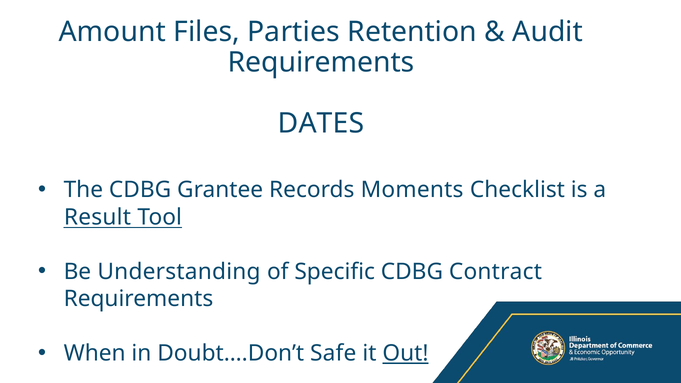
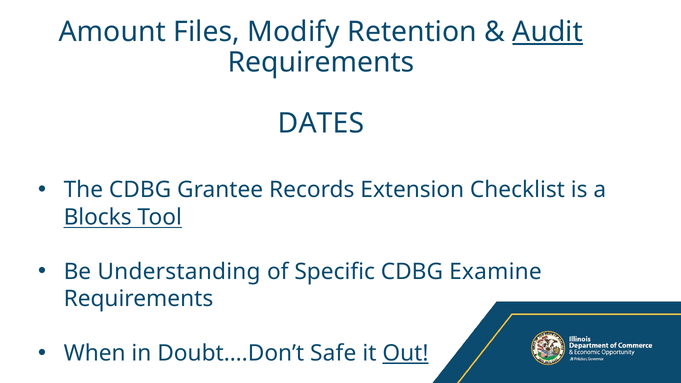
Parties: Parties -> Modify (294, 32)
Audit underline: none -> present (548, 32)
Moments: Moments -> Extension (412, 190)
Result: Result -> Blocks (98, 217)
Contract: Contract -> Examine (495, 272)
